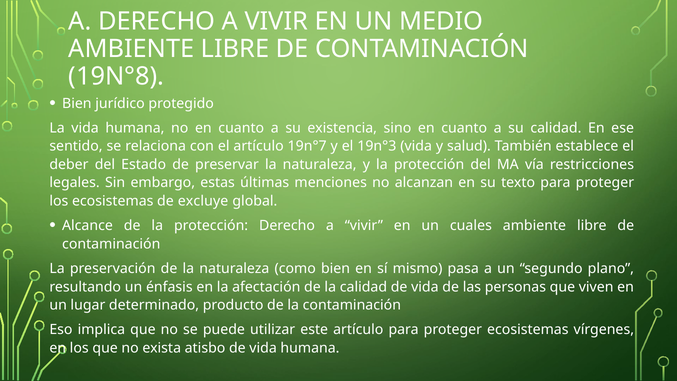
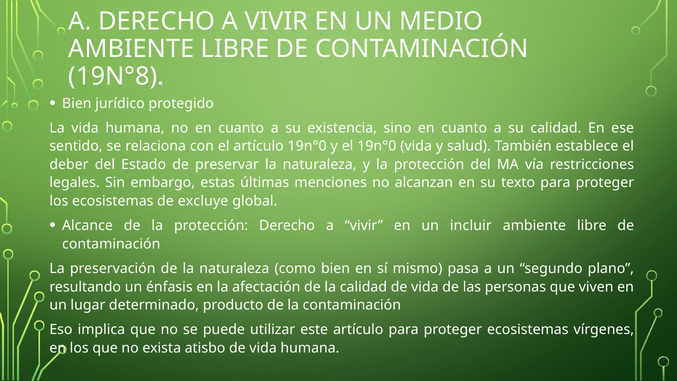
artículo 19n°7: 19n°7 -> 19n°0 (307, 146)
el 19n°3: 19n°3 -> 19n°0 (377, 146)
cuales: cuales -> incluir (471, 226)
